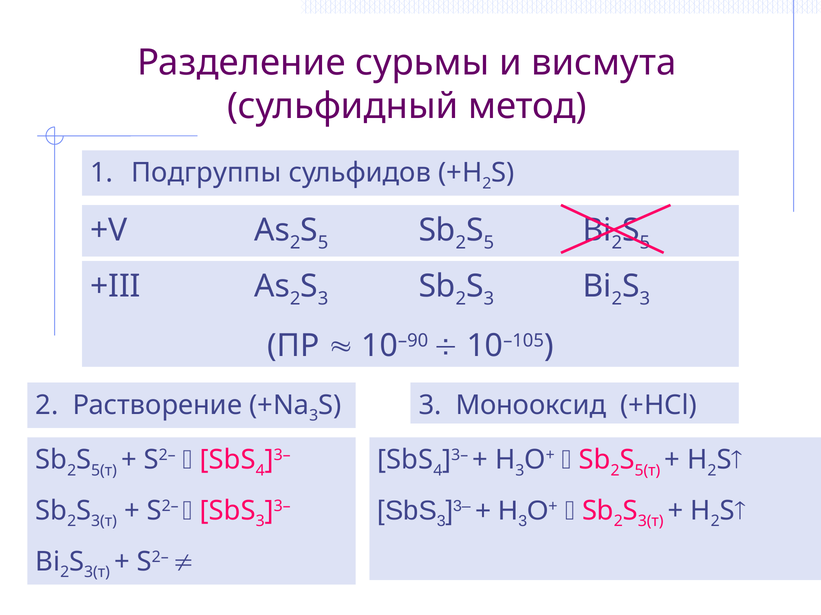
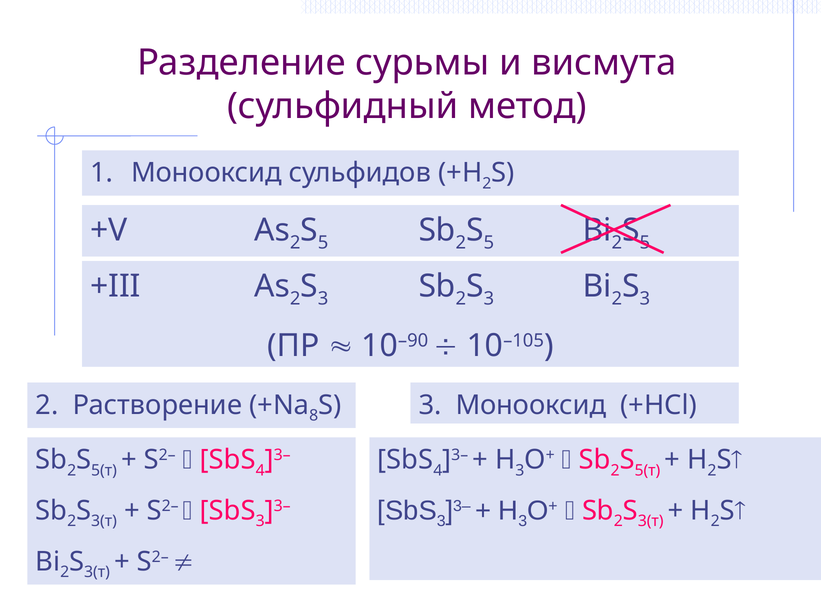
Подгруппы: Подгруппы -> Монооксид (206, 173)
3: 3 -> 8 (314, 416)
